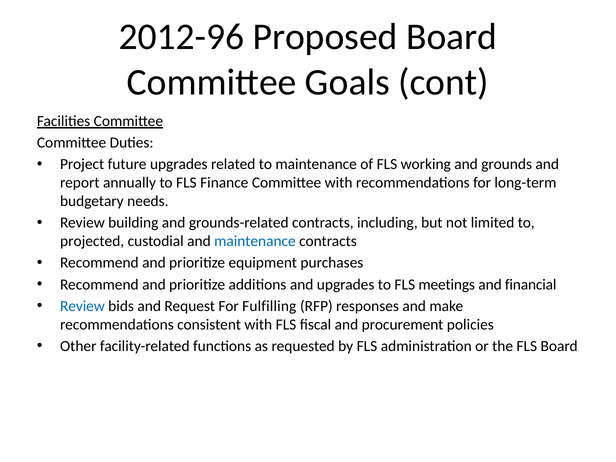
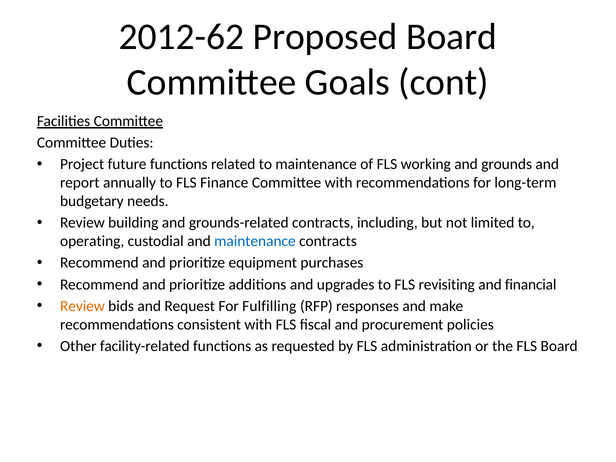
2012-96: 2012-96 -> 2012-62 (182, 37)
future upgrades: upgrades -> functions (179, 164)
projected: projected -> operating (92, 241)
meetings: meetings -> revisiting (447, 284)
Review colour: blue -> orange (82, 306)
